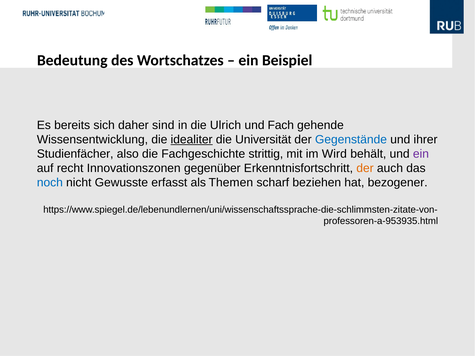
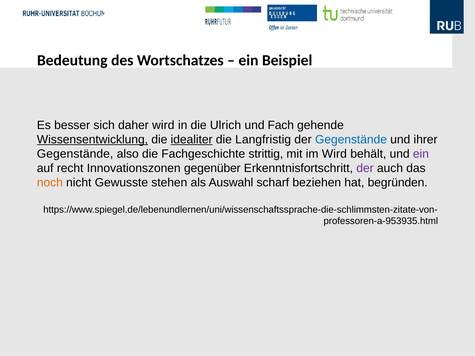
bereits: bereits -> besser (72, 125)
daher sind: sind -> wird (163, 125)
Wissensentwicklung underline: none -> present (92, 140)
Universität: Universität -> Langfristig (263, 140)
Studienfächer: Studienfächer -> Gegenstände (75, 154)
der colour: orange -> purple (365, 168)
noch colour: blue -> orange (50, 183)
erfasst: erfasst -> stehen (169, 183)
Themen: Themen -> Auswahl (231, 183)
bezogener: bezogener -> begründen (398, 183)
